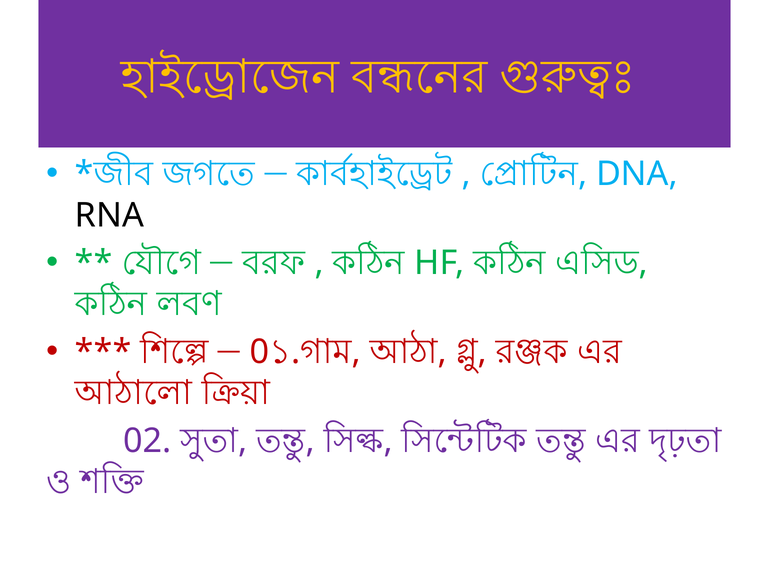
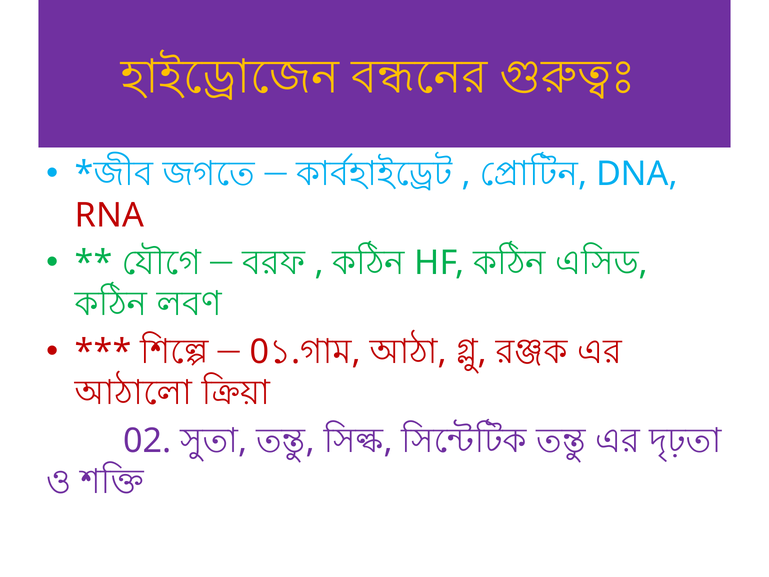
RNA colour: black -> red (109, 215)
